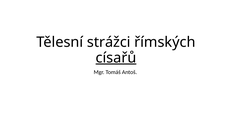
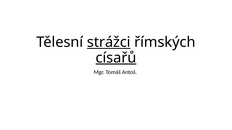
strážci underline: none -> present (109, 42)
